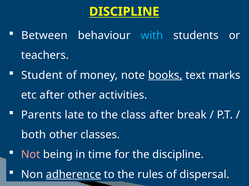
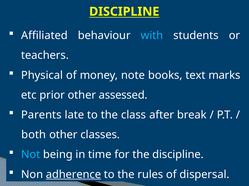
Between: Between -> Affiliated (44, 36)
Student: Student -> Physical (42, 75)
books underline: present -> none (165, 75)
etc after: after -> prior (52, 95)
activities: activities -> assessed (123, 95)
Not colour: pink -> light blue (31, 155)
